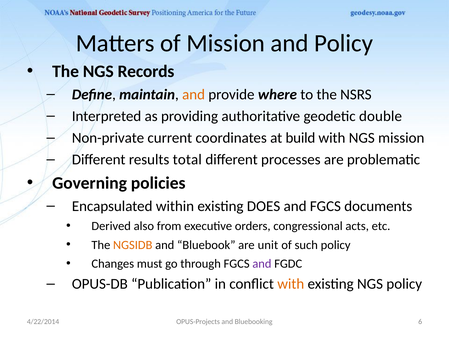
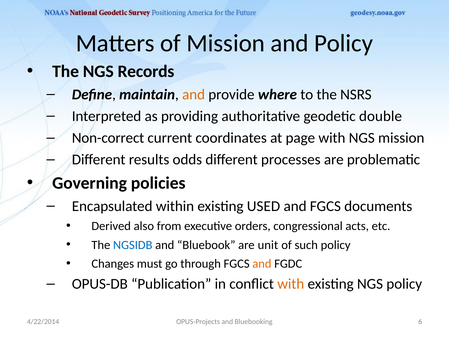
Non-private: Non-private -> Non-correct (108, 138)
build: build -> page (300, 138)
total: total -> odds (187, 160)
DOES: DOES -> USED (264, 206)
NGSIDB colour: orange -> blue (133, 245)
and colour: purple -> orange (262, 263)
